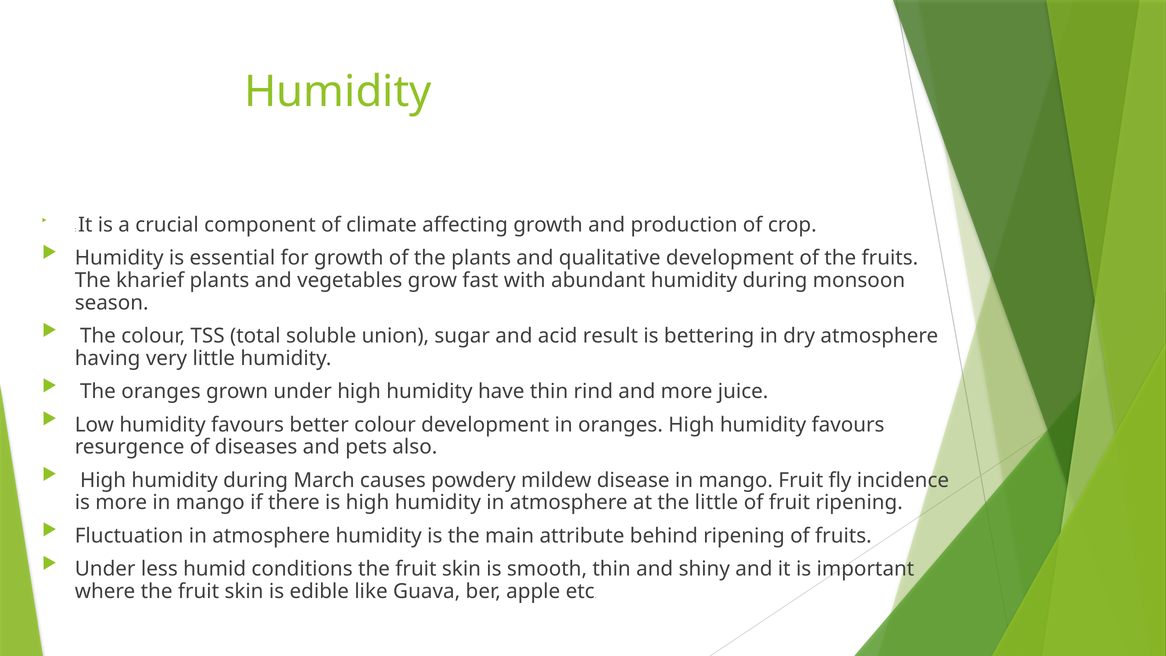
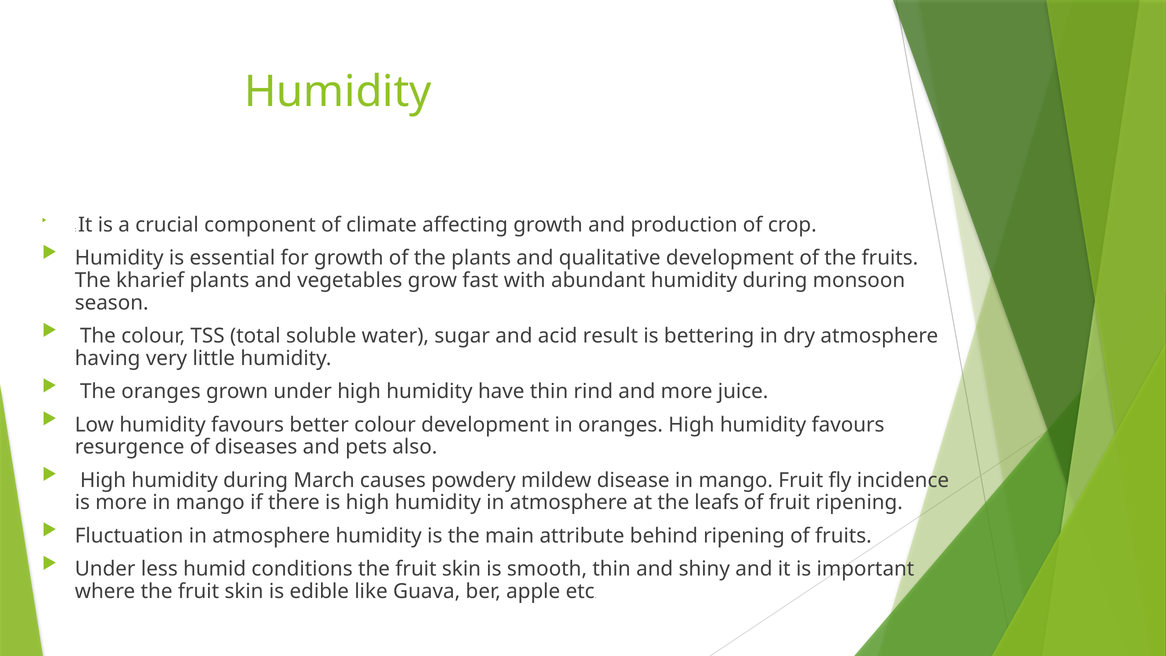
union: union -> water (395, 336)
the little: little -> leafs (717, 503)
